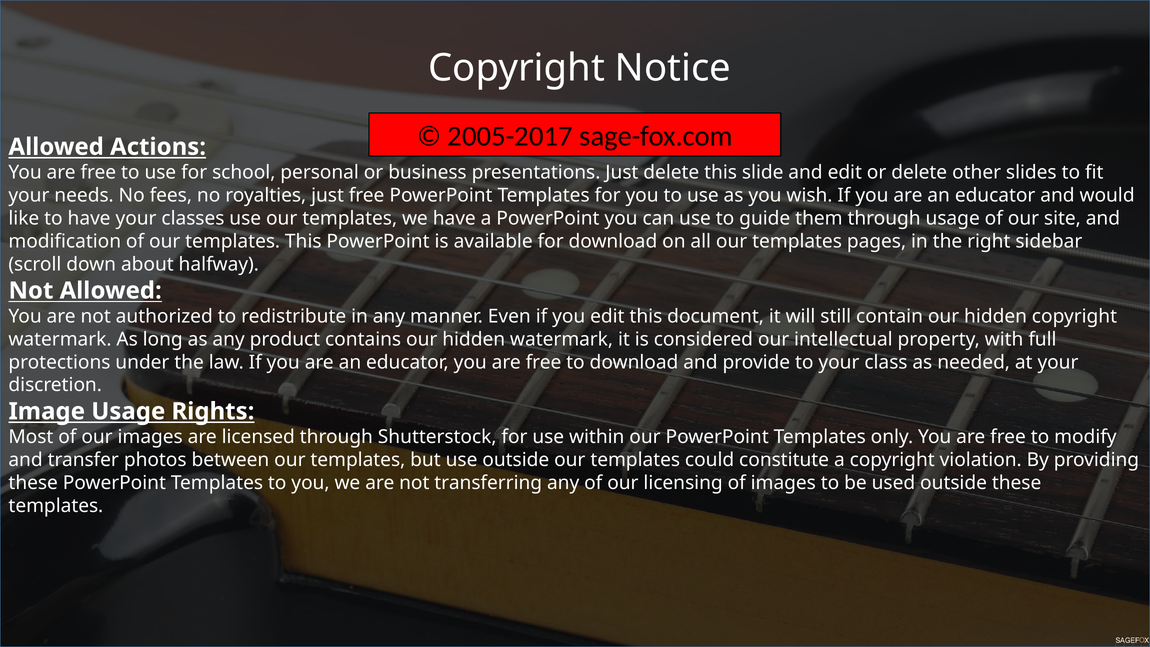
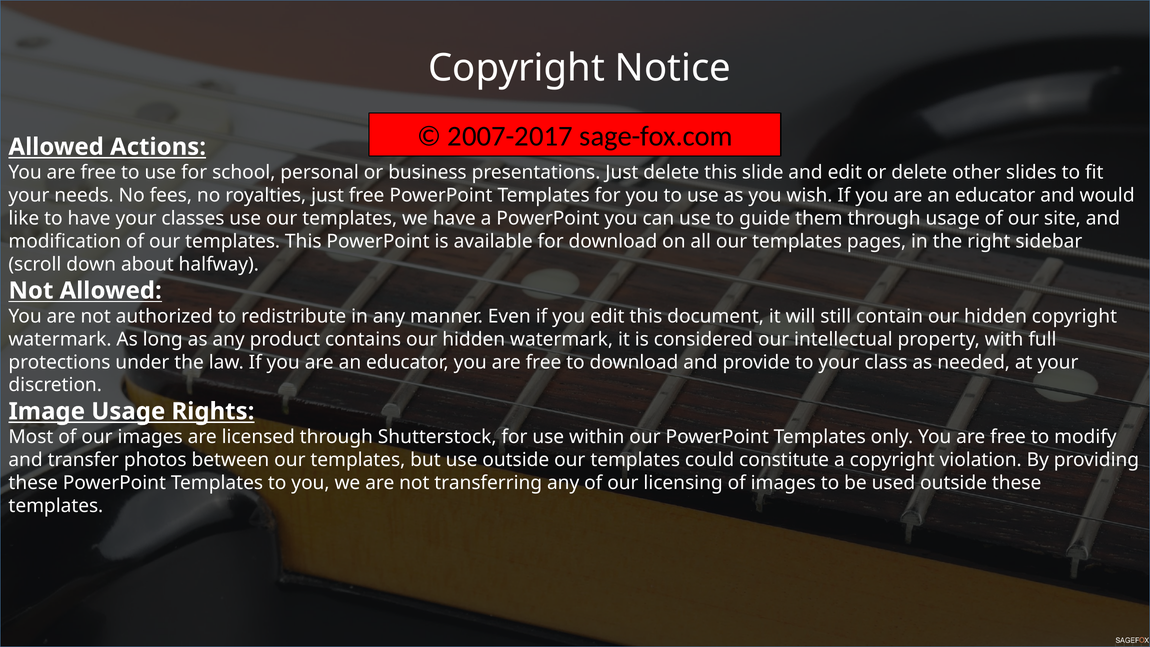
2005-2017: 2005-2017 -> 2007-2017 (510, 136)
